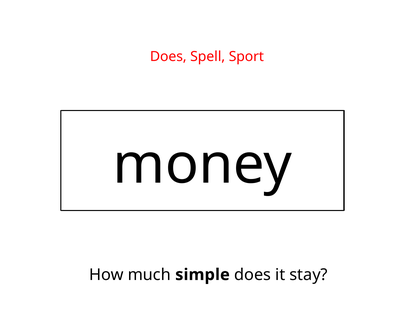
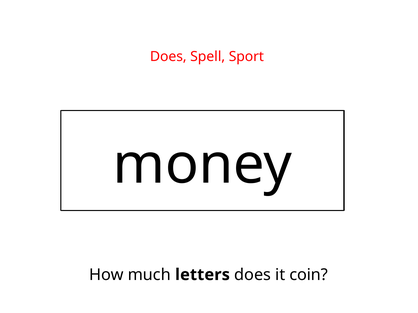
simple: simple -> letters (202, 275)
stay: stay -> coin (309, 275)
